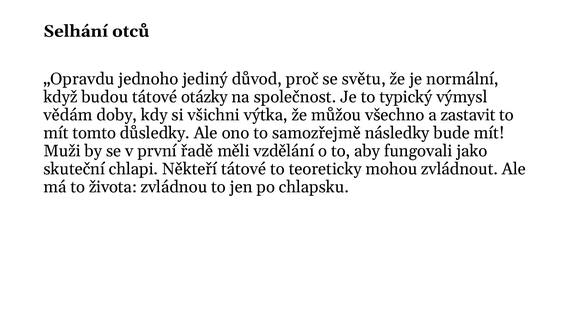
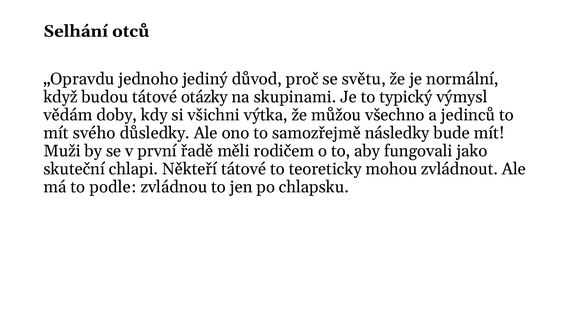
společnost: společnost -> skupinami (295, 97)
zastavit: zastavit -> jedinců (468, 115)
tomto: tomto -> svého (94, 133)
vzdělání: vzdělání -> rodičem (284, 151)
života: života -> podle (113, 187)
